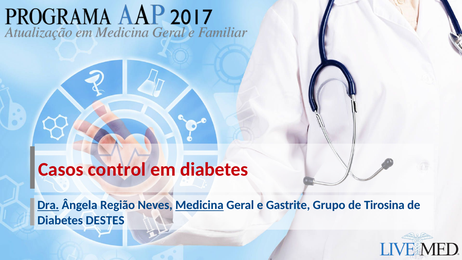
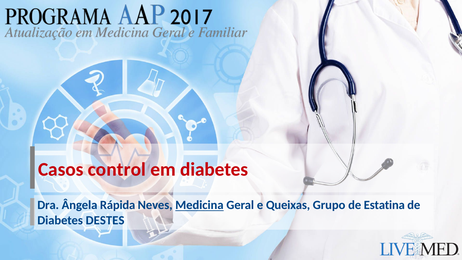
Dra underline: present -> none (48, 205)
Região: Região -> Rápida (118, 205)
Gastrite: Gastrite -> Queixas (288, 205)
Tirosina: Tirosina -> Estatina (384, 205)
